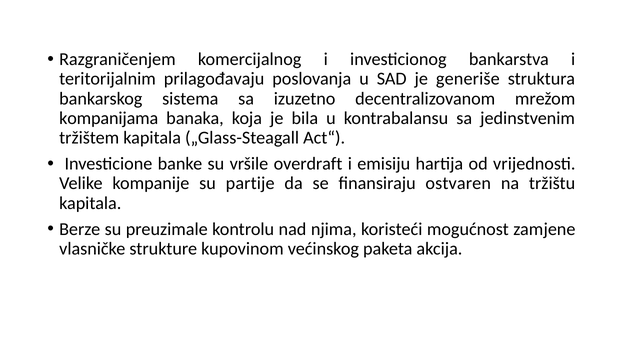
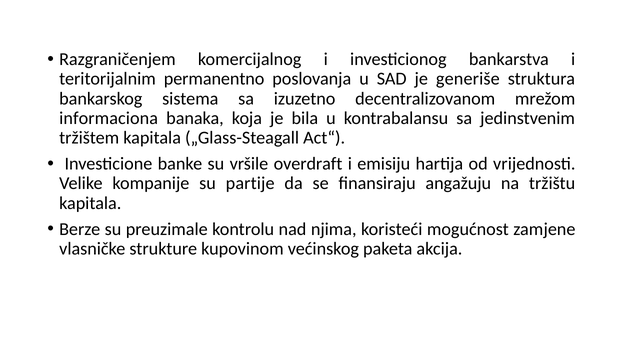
prilagođavaju: prilagođavaju -> permanentno (214, 79)
kompanijama: kompanijama -> informaciona (109, 118)
ostvaren: ostvaren -> angažuju (458, 184)
